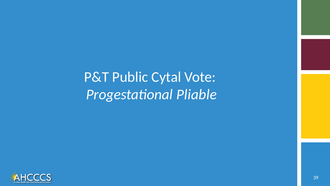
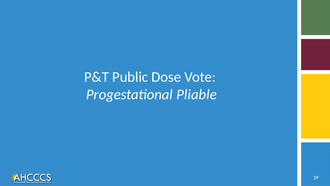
Cytal: Cytal -> Dose (166, 77)
